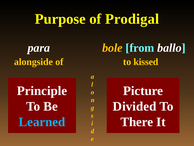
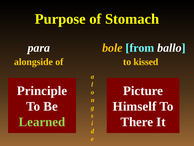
Prodigal: Prodigal -> Stomach (132, 19)
Divided: Divided -> Himself (135, 106)
Learned colour: light blue -> light green (42, 122)
